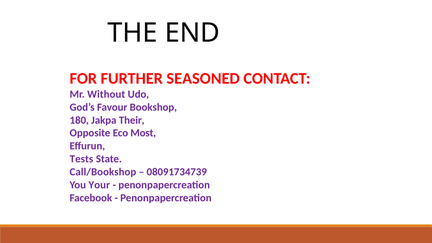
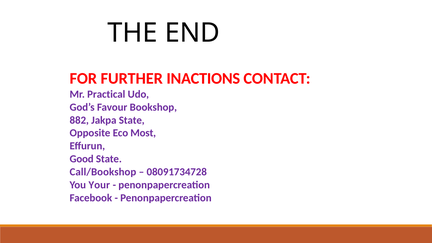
SEASONED: SEASONED -> INACTIONS (203, 78)
Without: Without -> Practical (106, 94)
180: 180 -> 882 (79, 120)
Jakpa Their: Their -> State (132, 120)
Tests: Tests -> Good (82, 159)
08091734739: 08091734739 -> 08091734728 (177, 172)
